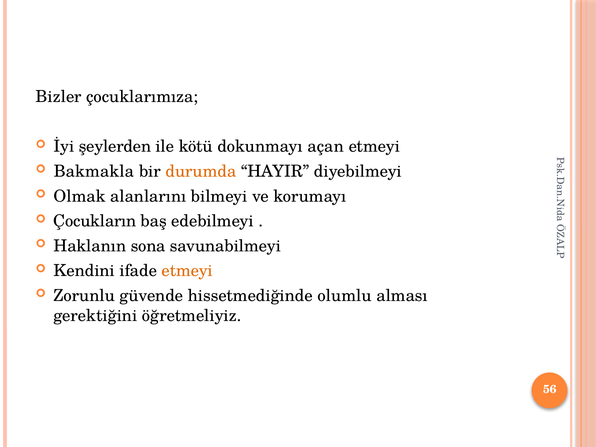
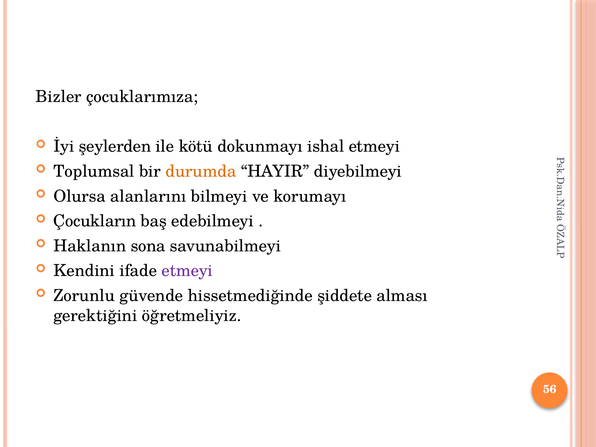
açan: açan -> ishal (326, 146)
Bakmakla: Bakmakla -> Toplumsal (94, 171)
Olmak: Olmak -> Olursa (80, 196)
etmeyi colour: orange -> purple (187, 271)
olumlu: olumlu -> şiddete (345, 296)
